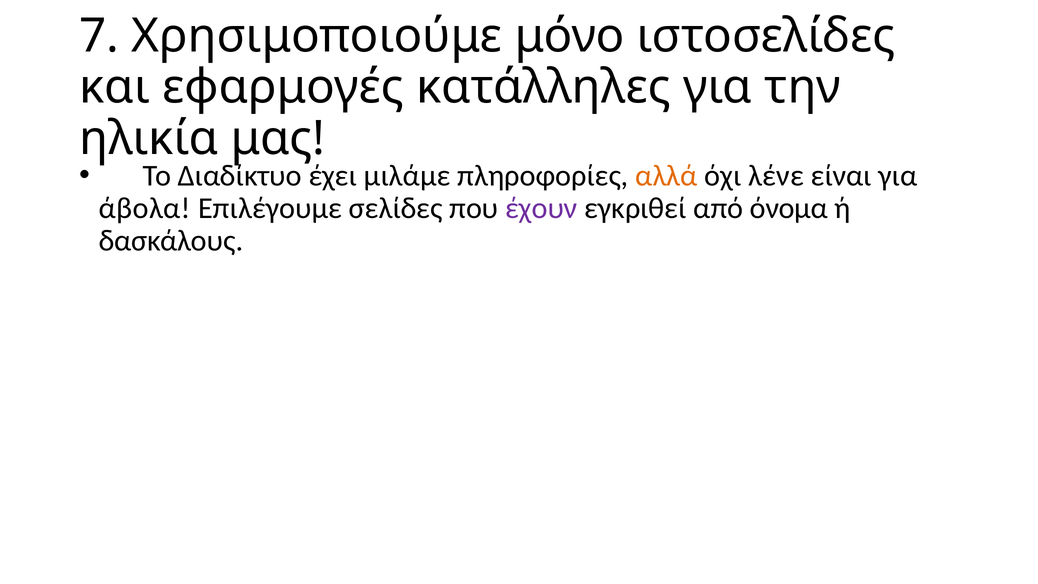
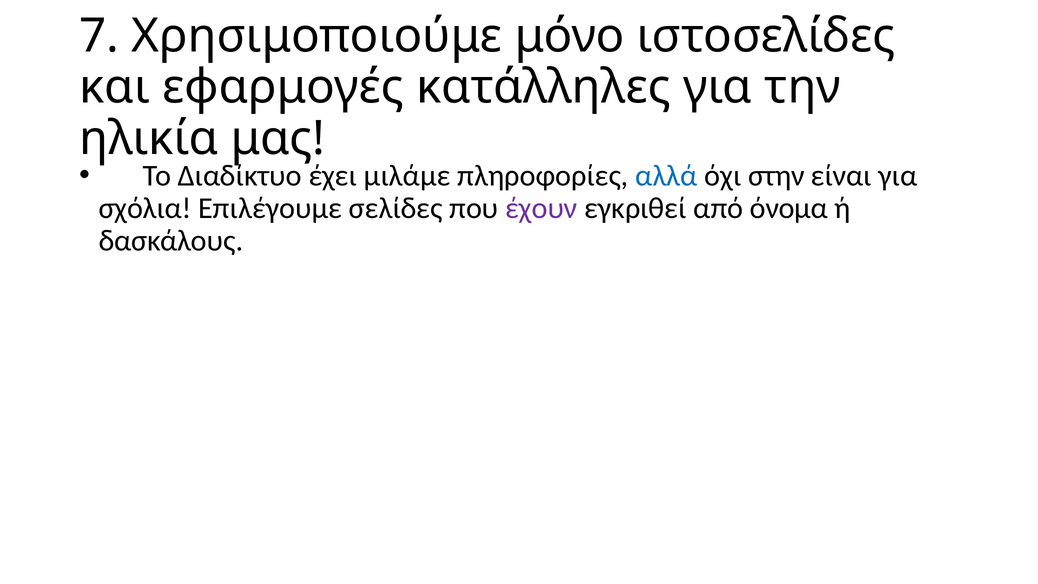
αλλά colour: orange -> blue (666, 175)
λένε: λένε -> στην (776, 175)
άβολα: άβολα -> σχόλια (145, 208)
